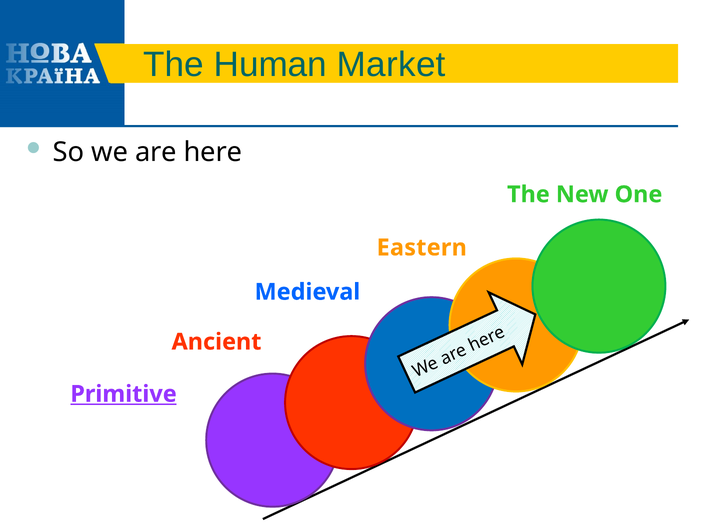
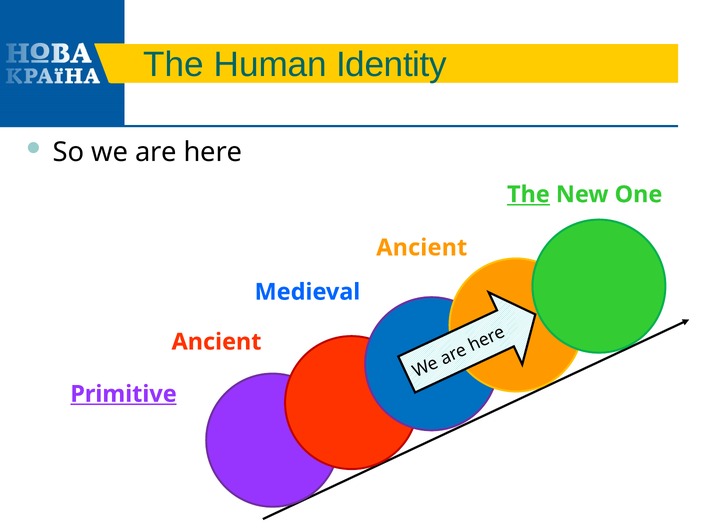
Market: Market -> Identity (391, 64)
The underline: none -> present (528, 194)
Eastern: Eastern -> Ancient (422, 247)
